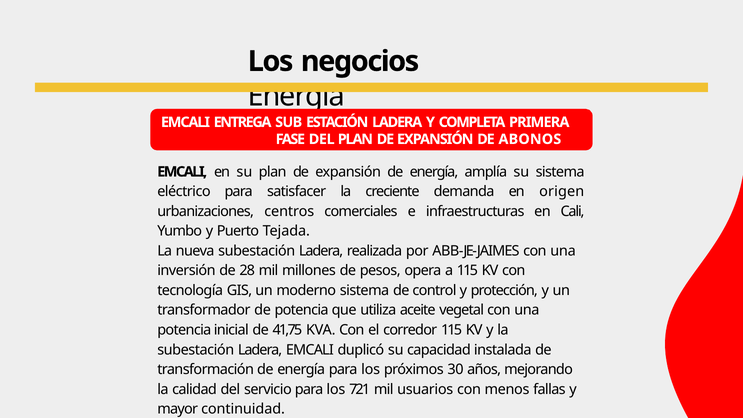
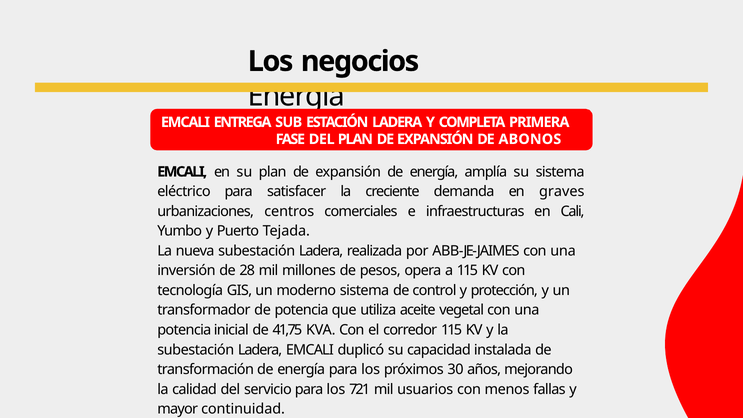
origen: origen -> graves (562, 192)
